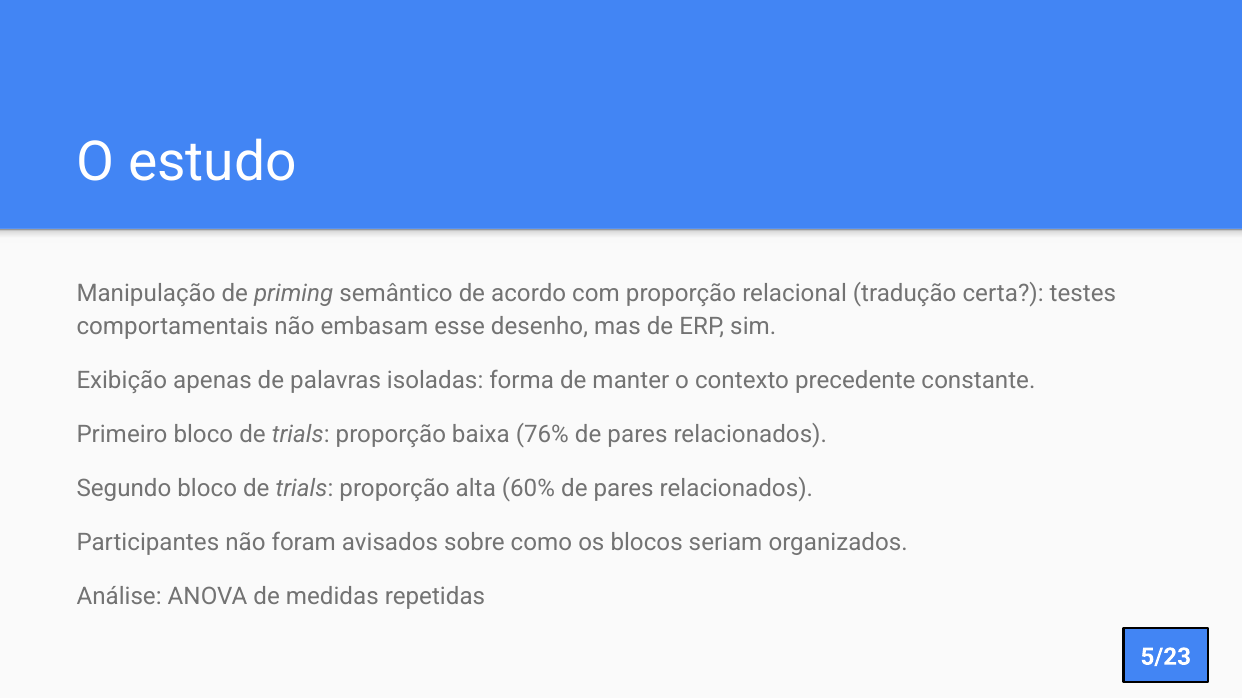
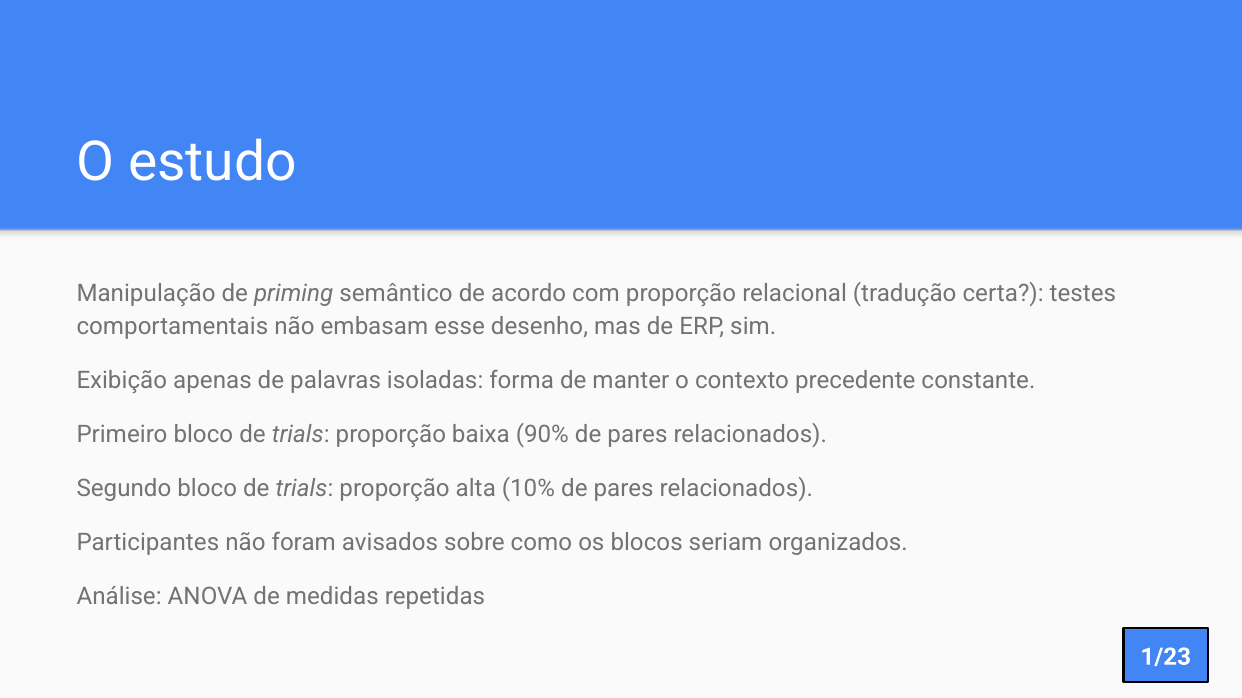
76%: 76% -> 90% (542, 435)
60%: 60% -> 10% (528, 489)
5/23: 5/23 -> 1/23 (1166, 657)
